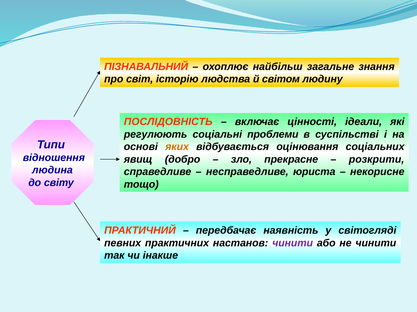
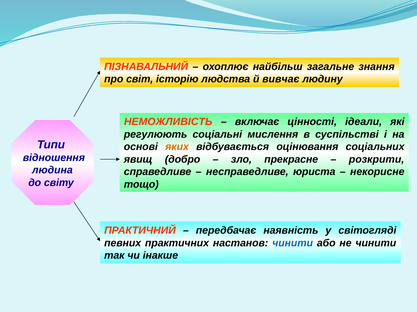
світом: світом -> вивчає (281, 79)
ПОСЛІДОВНІСТЬ: ПОСЛІДОВНІСТЬ -> НЕМОЖЛИВІСТЬ (168, 122)
проблеми: проблеми -> мислення (273, 135)
чинити colour: purple -> blue (293, 244)
